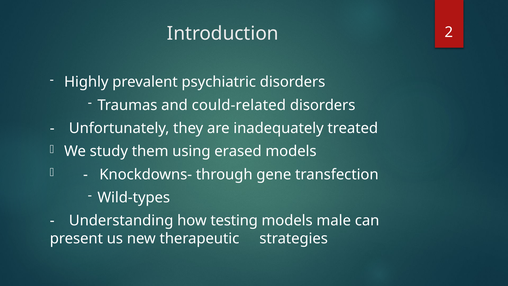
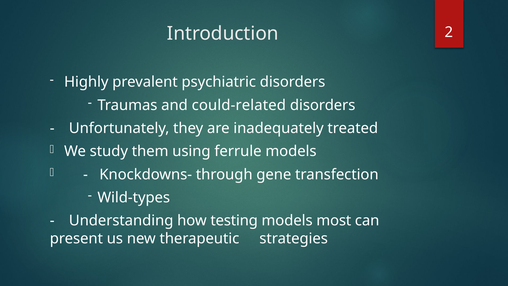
erased: erased -> ferrule (238, 151)
male: male -> most (334, 220)
